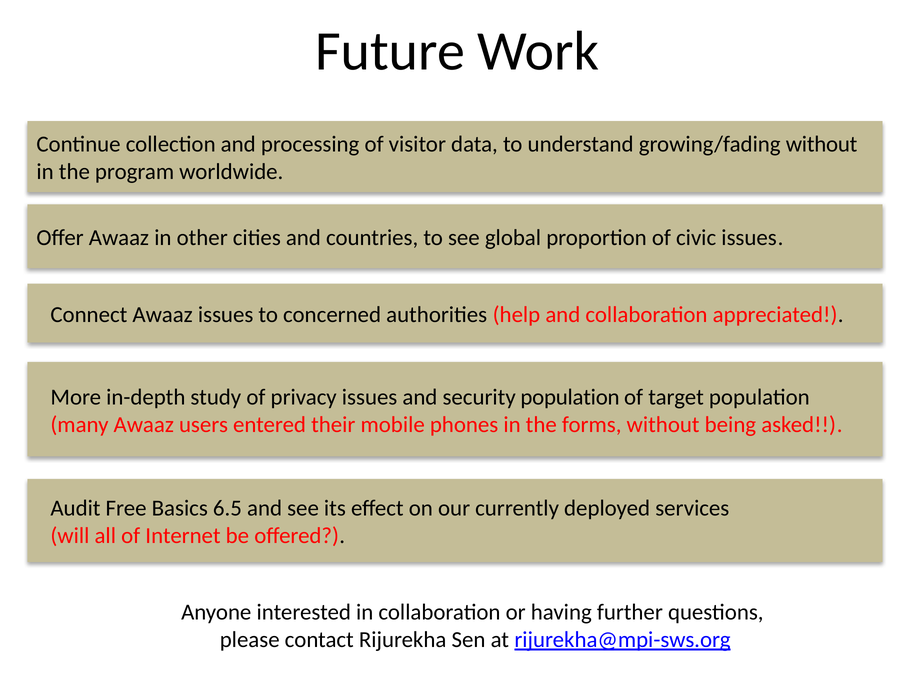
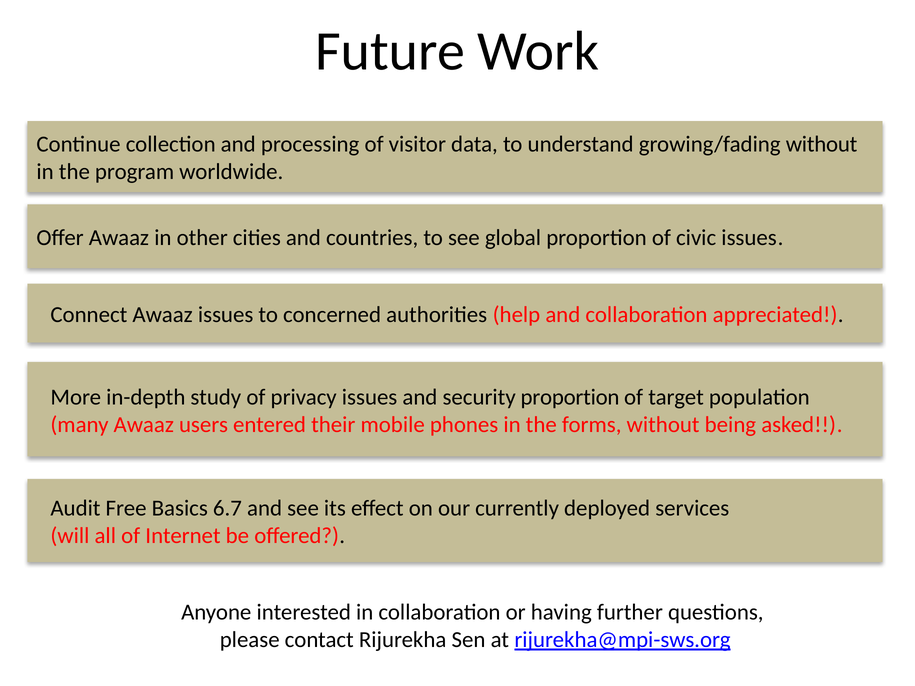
security population: population -> proportion (570, 397)
6.5: 6.5 -> 6.7 (227, 509)
